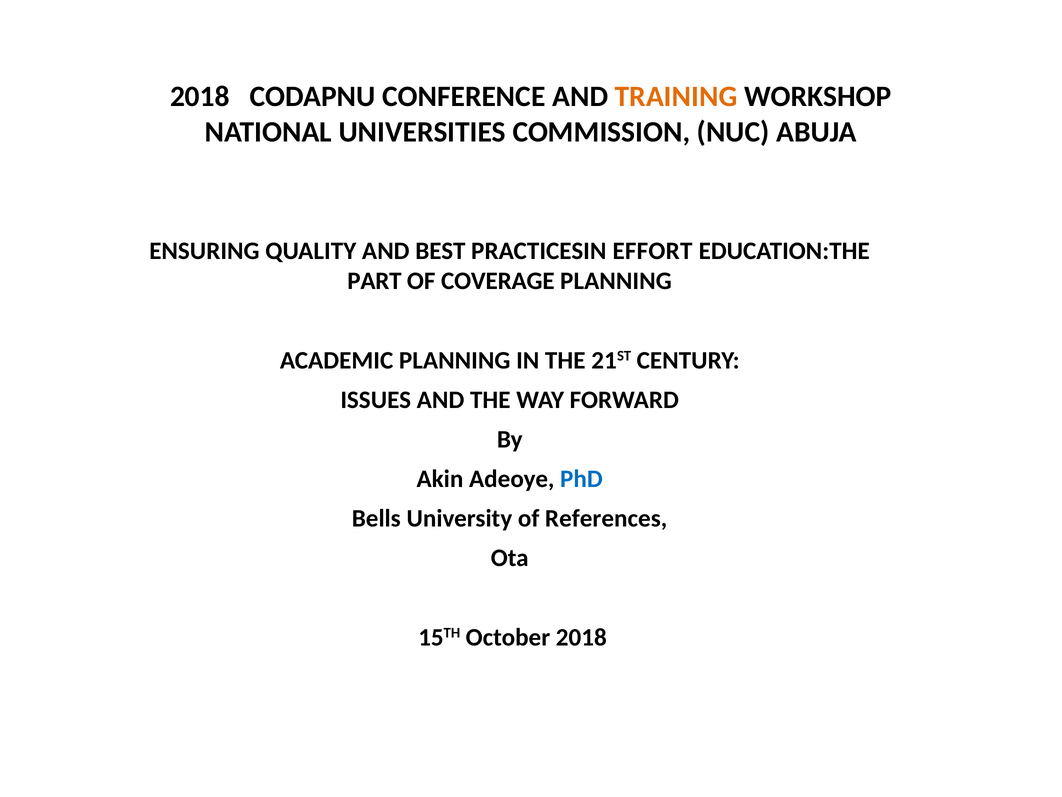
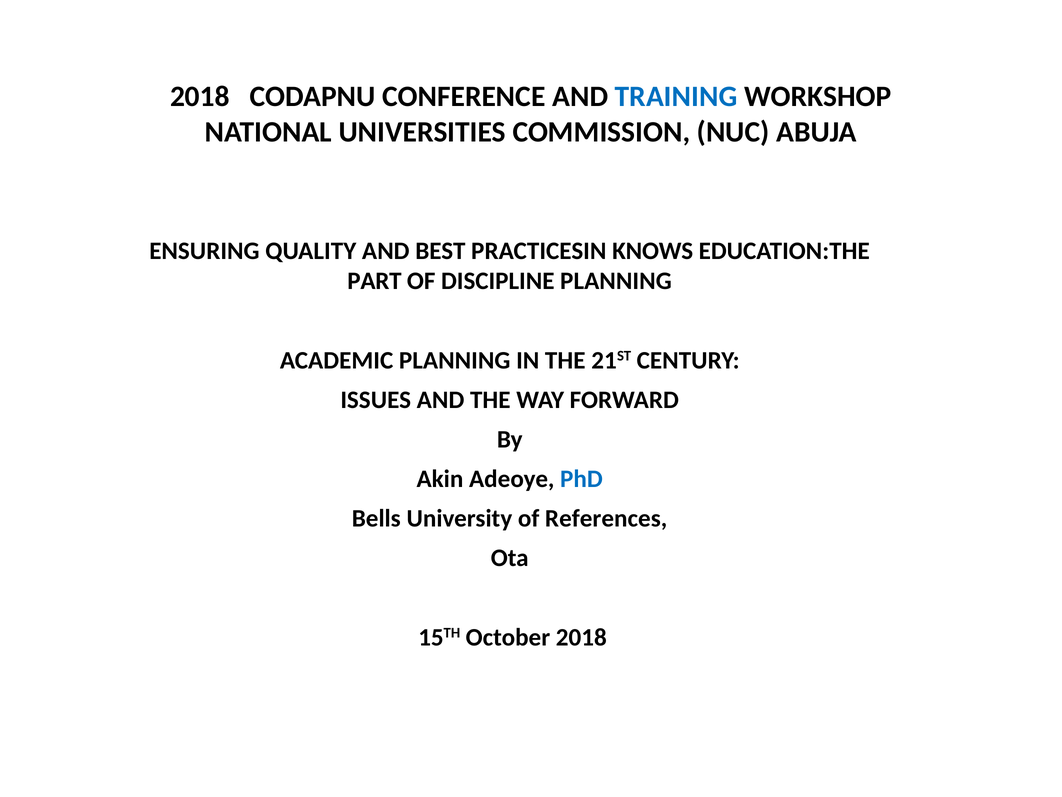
TRAINING colour: orange -> blue (676, 97)
EFFORT: EFFORT -> KNOWS (653, 251)
COVERAGE: COVERAGE -> DISCIPLINE (498, 281)
